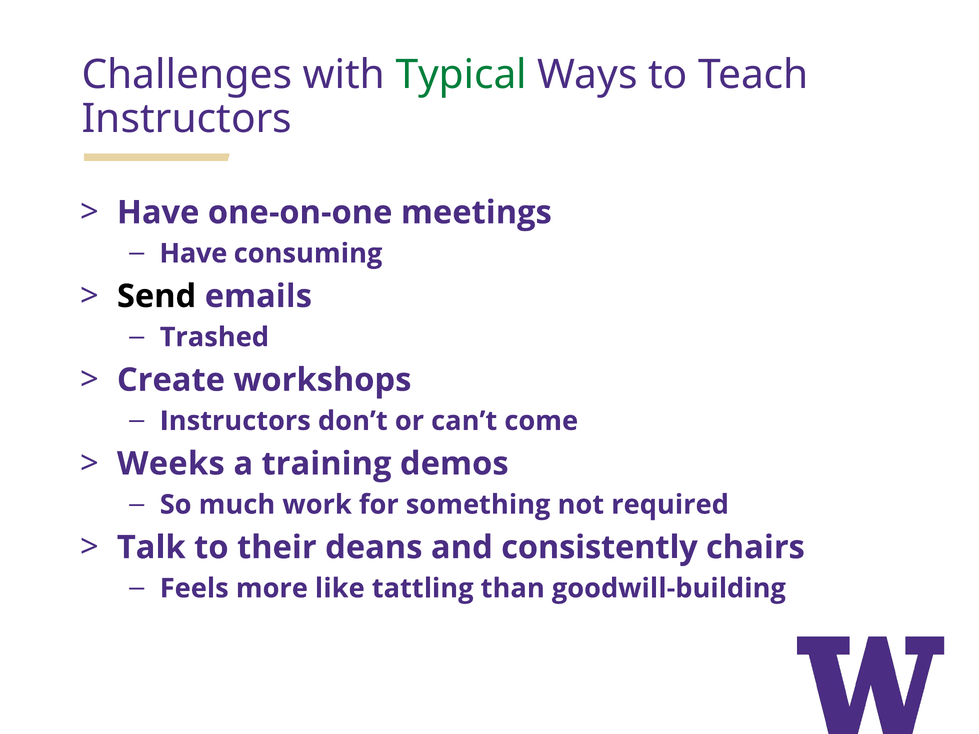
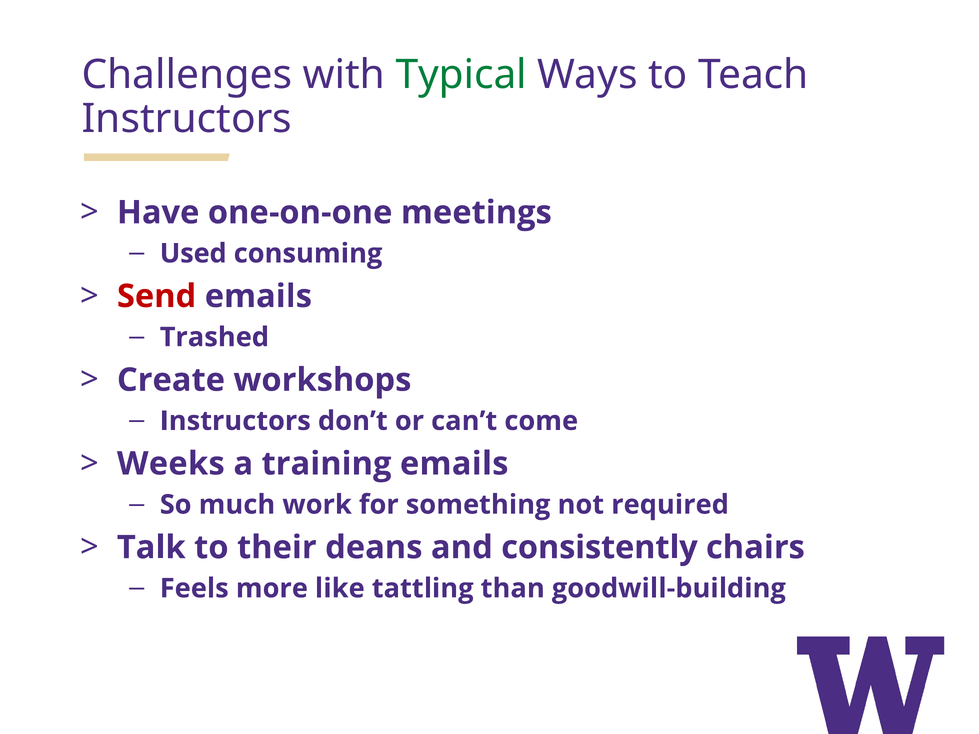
Have: Have -> Used (193, 254)
Send colour: black -> red (157, 296)
training demos: demos -> emails (454, 464)
